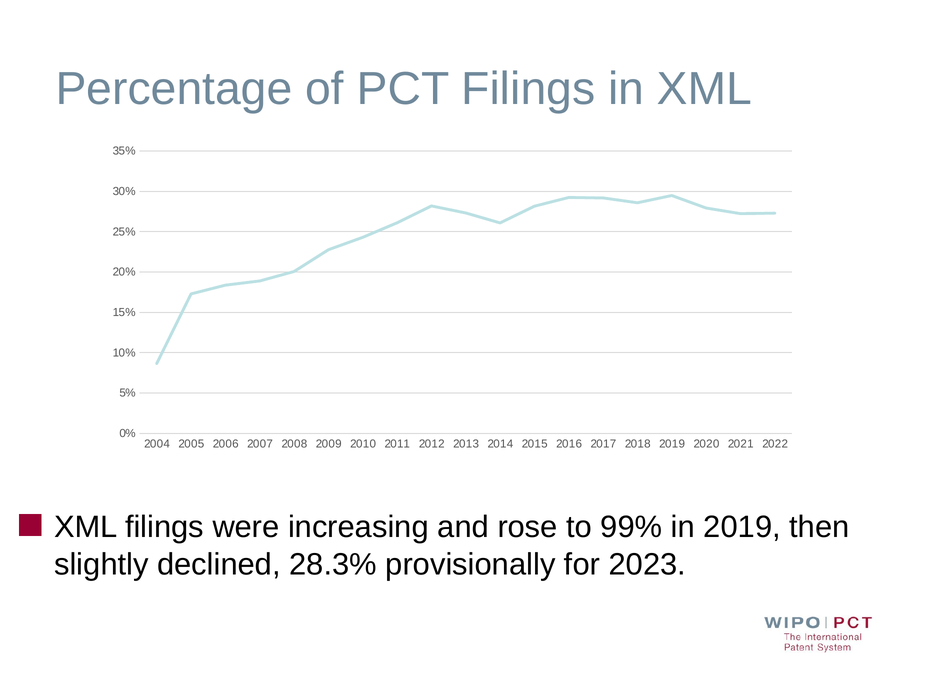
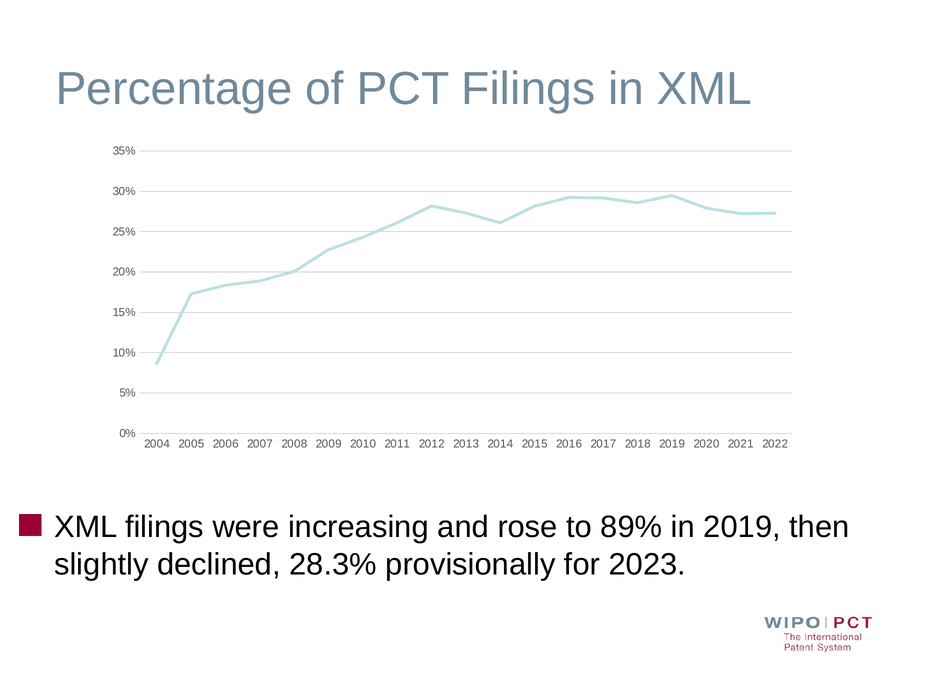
99%: 99% -> 89% (631, 527)
